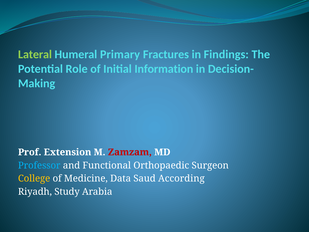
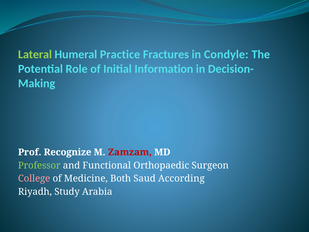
Primary: Primary -> Practice (120, 54)
Findings: Findings -> Condyle (226, 54)
Extension: Extension -> Recognize (68, 152)
Professor colour: light blue -> light green (39, 165)
College colour: yellow -> pink (34, 178)
Data: Data -> Both (121, 178)
